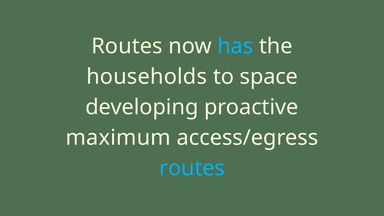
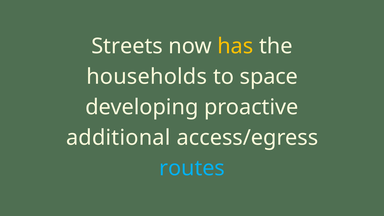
Routes: Routes -> Streets (127, 46)
has colour: light blue -> yellow (235, 46)
maximum: maximum -> additional (118, 138)
